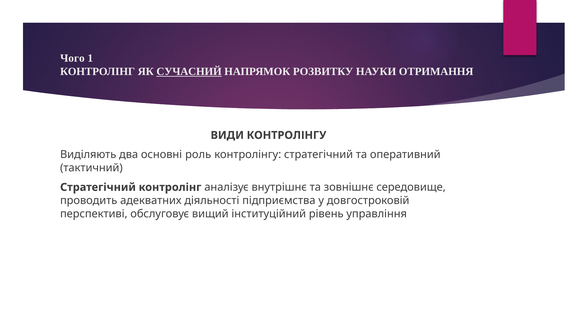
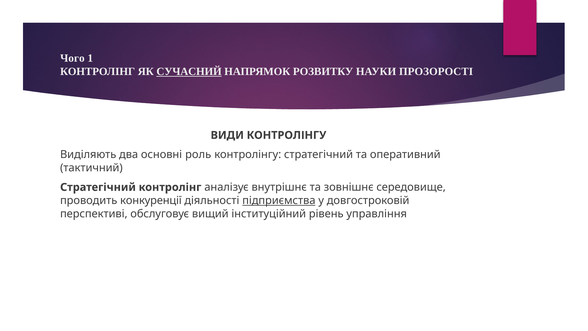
ОТРИМАННЯ: ОТРИМАННЯ -> ПРОЗОРОСТІ (436, 71)
адекватних: адекватних -> конкуренції (151, 200)
підприємства underline: none -> present (279, 200)
